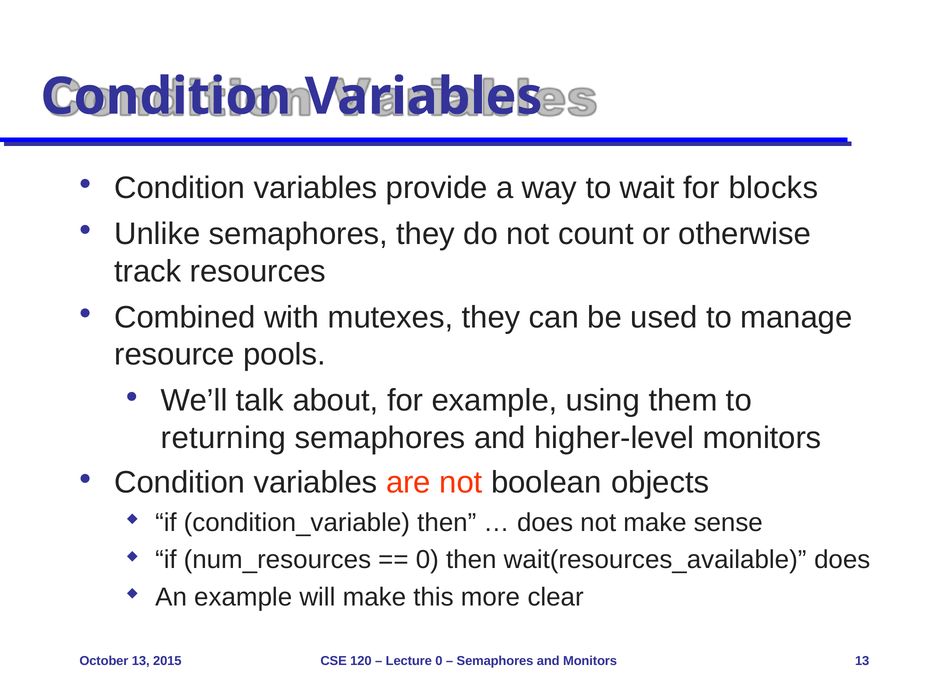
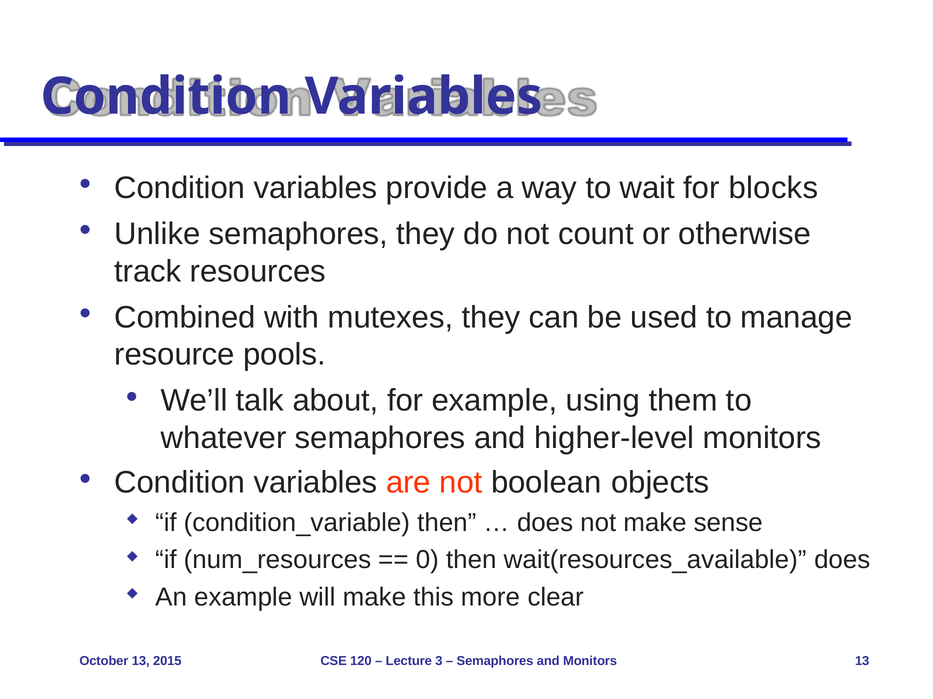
returning: returning -> whatever (224, 438)
Lecture 0: 0 -> 3 (439, 662)
